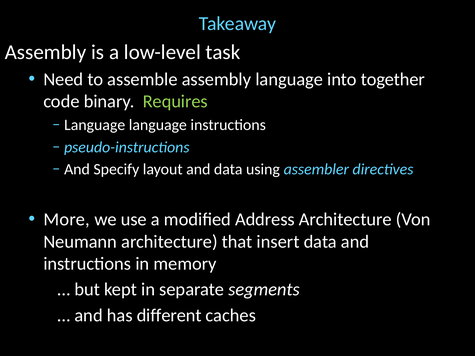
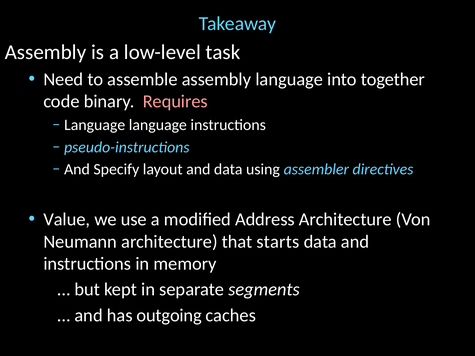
Requires colour: light green -> pink (175, 102)
More: More -> Value (67, 220)
insert: insert -> starts (278, 242)
different: different -> outgoing (169, 316)
